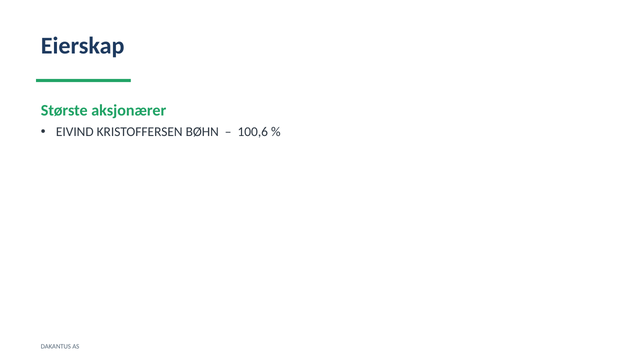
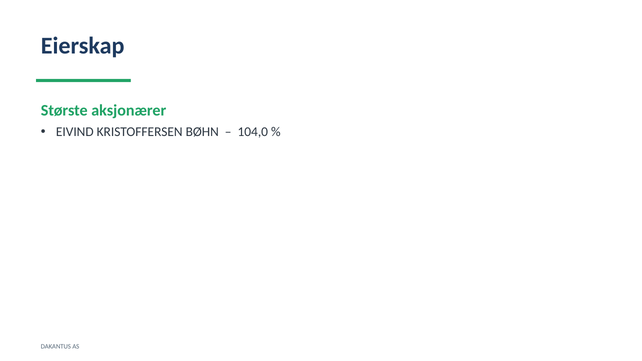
100,6: 100,6 -> 104,0 (253, 132)
